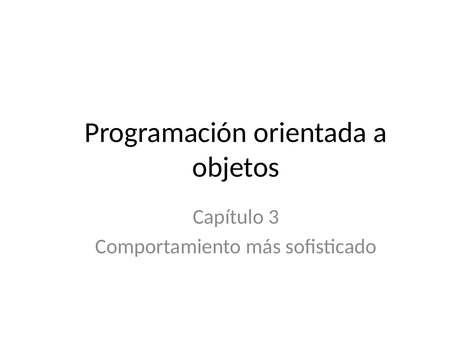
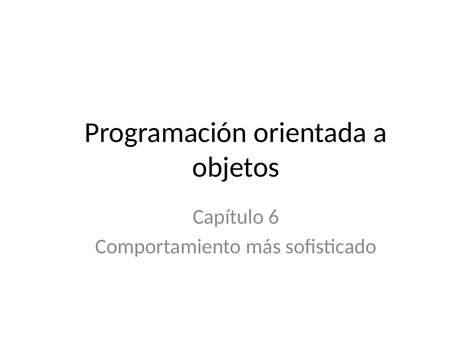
3: 3 -> 6 (274, 217)
